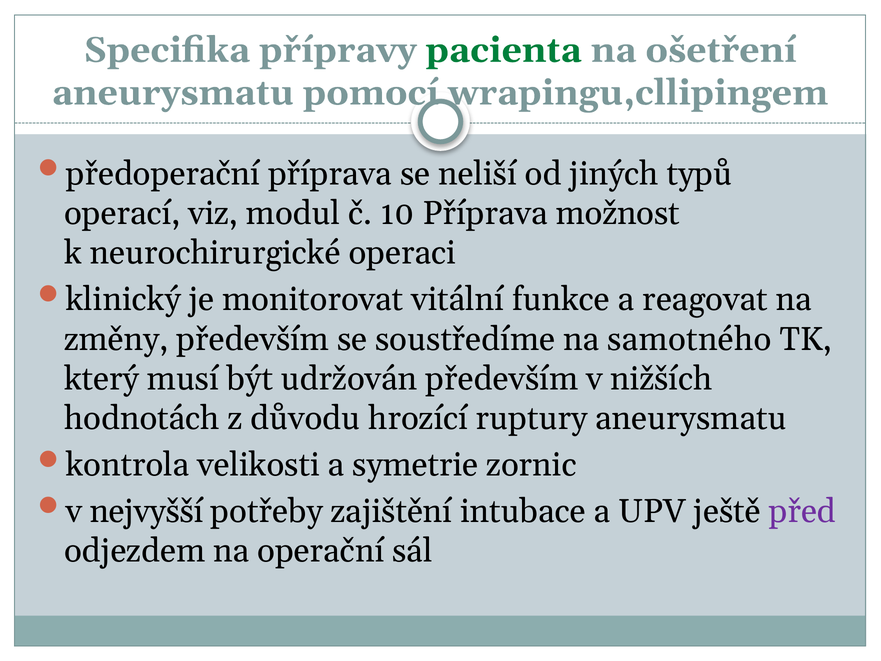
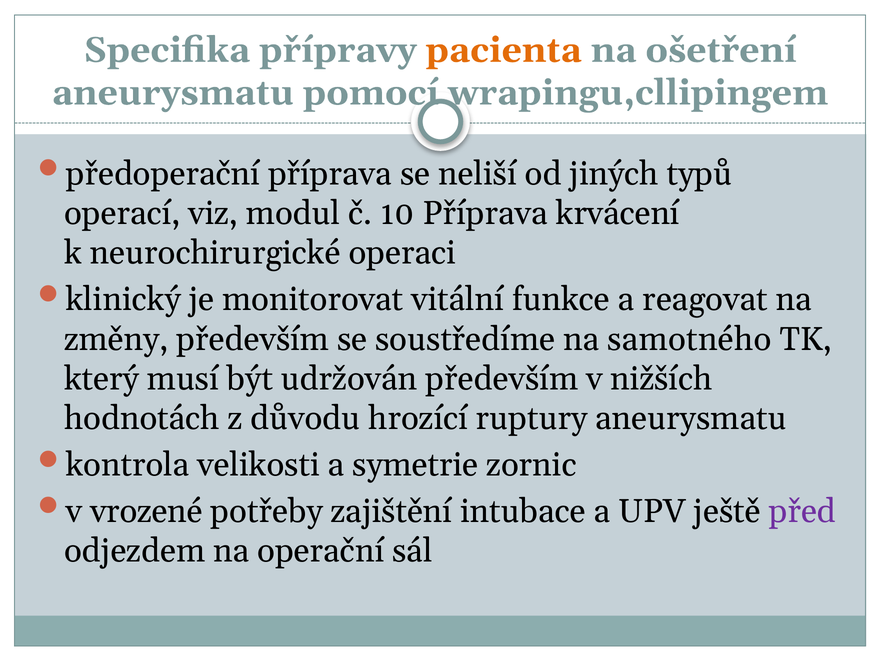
pacienta colour: green -> orange (504, 50)
možnost: možnost -> krvácení (618, 213)
nejvyšší: nejvyšší -> vrozené (146, 511)
